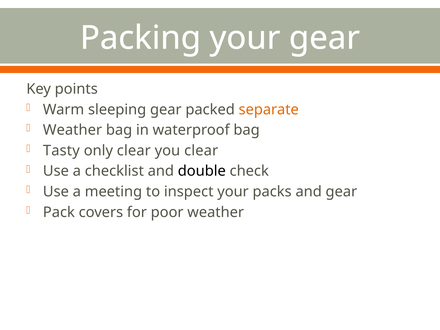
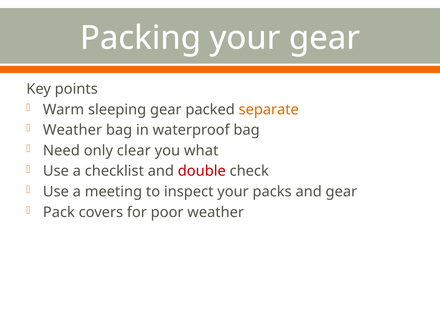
Tasty: Tasty -> Need (61, 151)
you clear: clear -> what (201, 151)
double colour: black -> red (202, 171)
